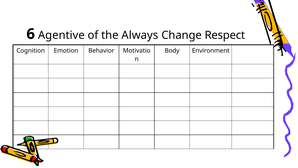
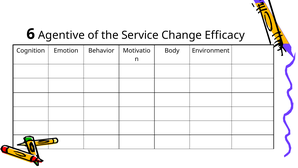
Always: Always -> Service (140, 35)
Respect: Respect -> Efficacy (225, 35)
